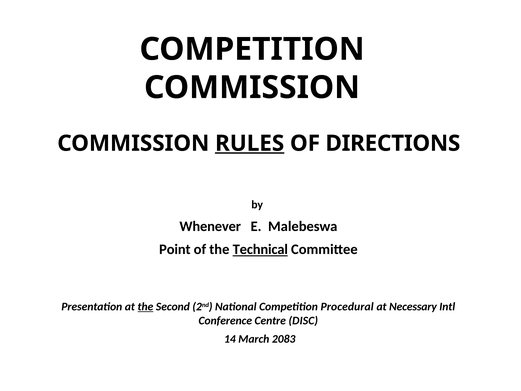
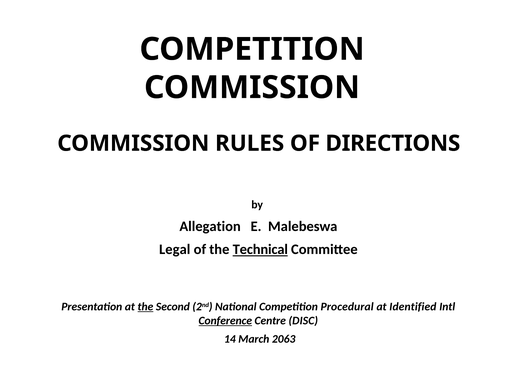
RULES underline: present -> none (250, 143)
Whenever: Whenever -> Allegation (210, 226)
Point: Point -> Legal (175, 249)
Necessary: Necessary -> Identified (413, 306)
Conference underline: none -> present (225, 320)
2083: 2083 -> 2063 (284, 339)
